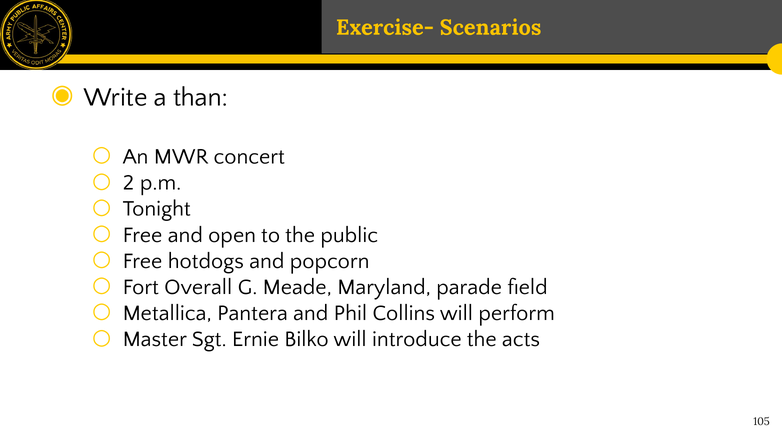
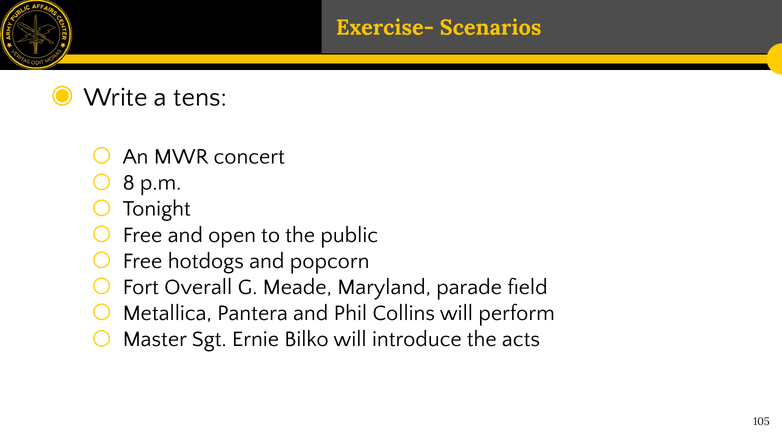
than: than -> tens (200, 97)
2: 2 -> 8 (129, 183)
